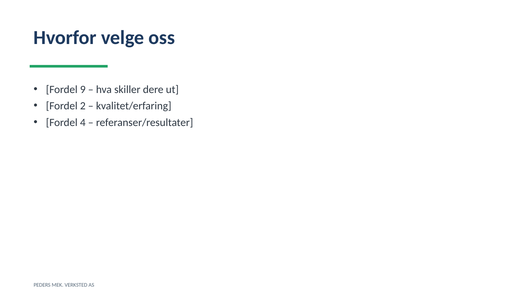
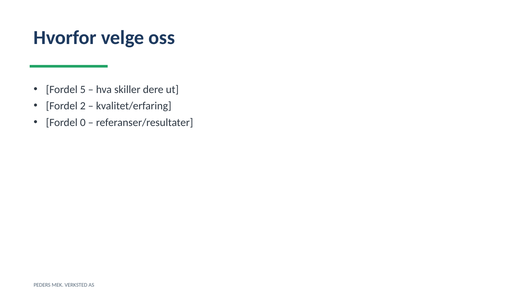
9: 9 -> 5 (83, 89)
4: 4 -> 0 (83, 122)
